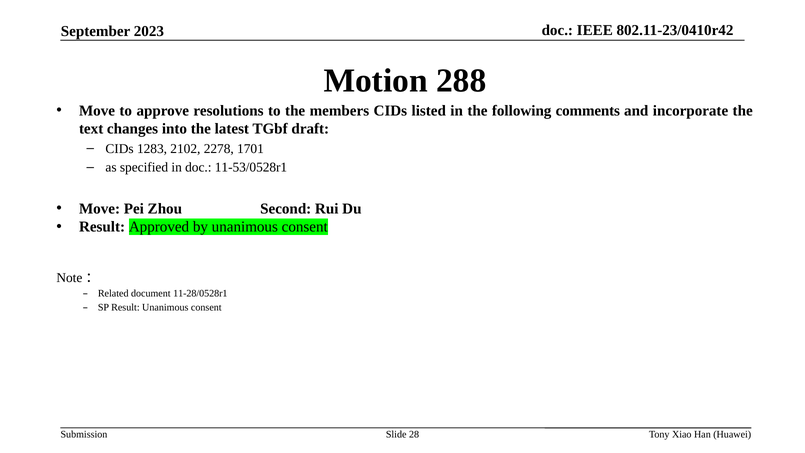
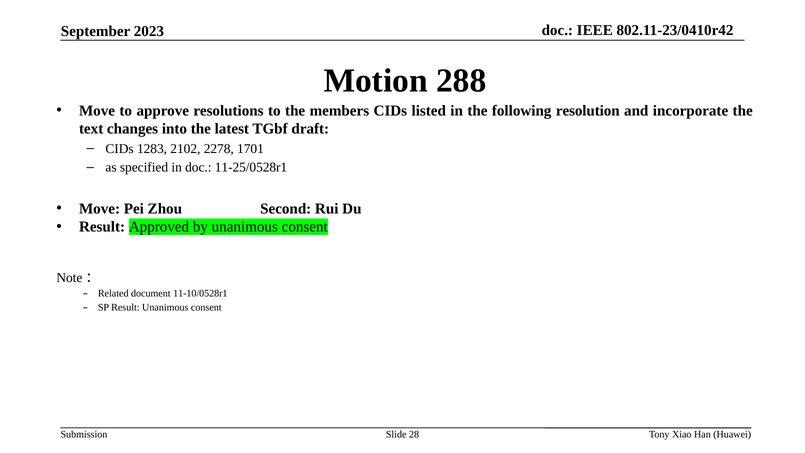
comments: comments -> resolution (588, 111)
11-53/0528r1: 11-53/0528r1 -> 11-25/0528r1 (251, 167)
11-28/0528r1: 11-28/0528r1 -> 11-10/0528r1 (200, 293)
